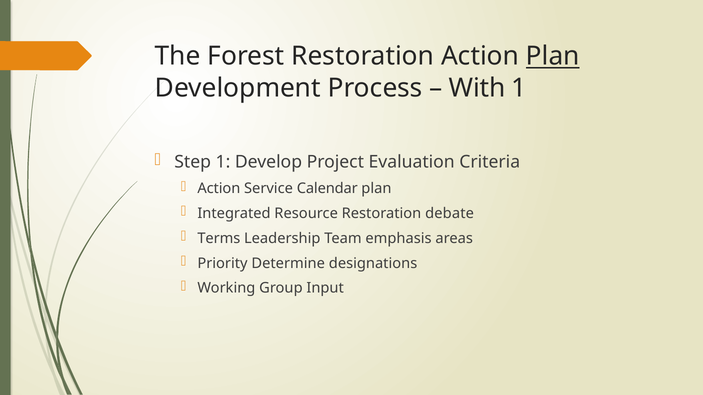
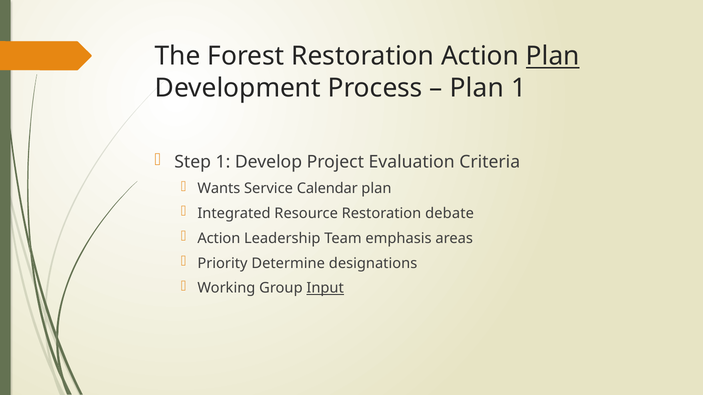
With: With -> Plan (477, 88)
Action: Action -> Wants (219, 189)
Terms: Terms -> Action (219, 239)
Input underline: none -> present (325, 288)
